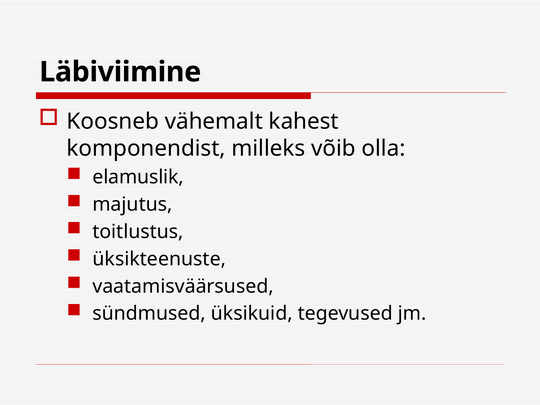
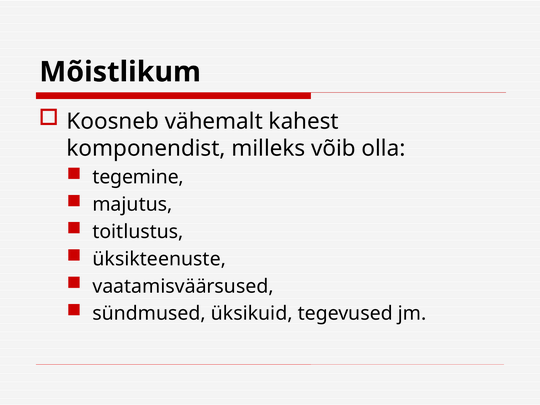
Läbiviimine: Läbiviimine -> Mõistlikum (120, 72)
elamuslik: elamuslik -> tegemine (138, 177)
